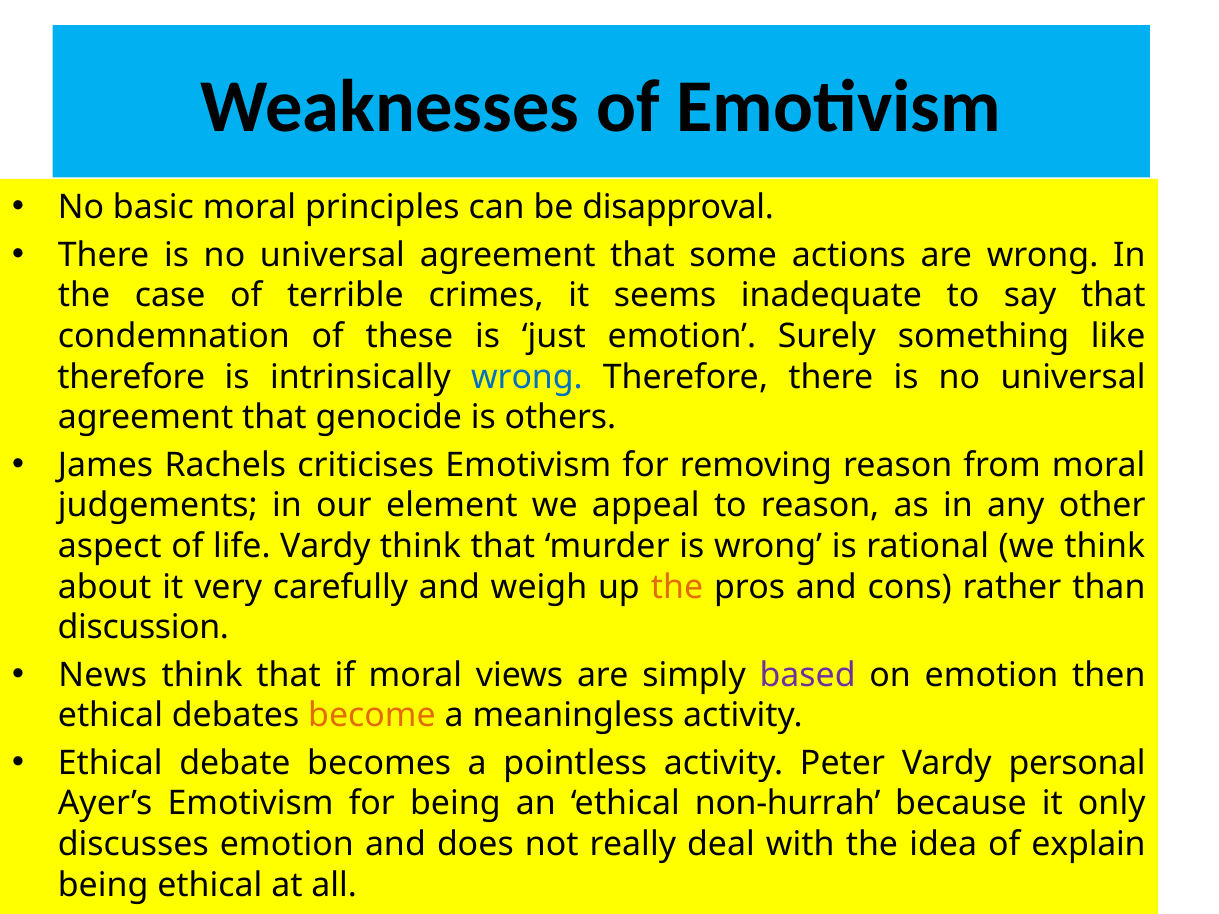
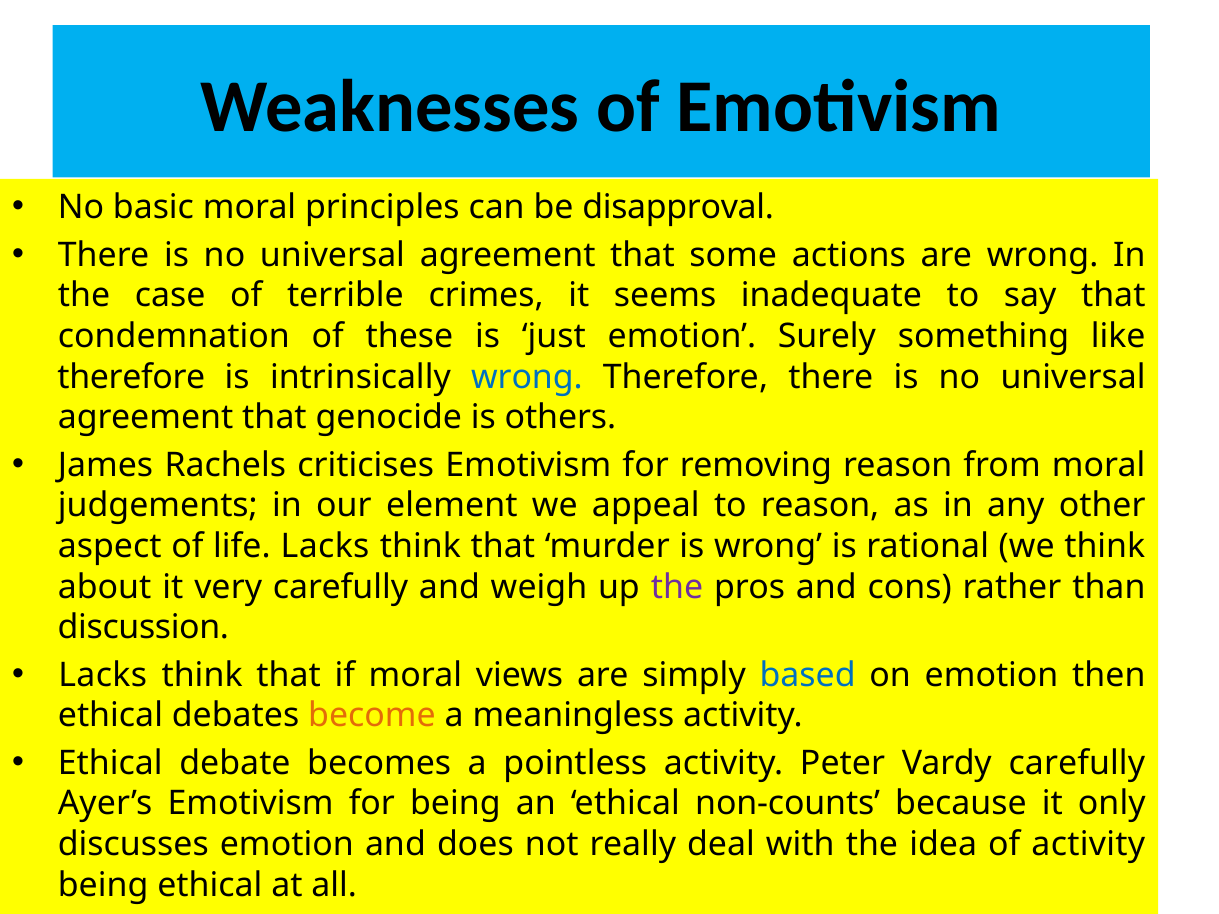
life Vardy: Vardy -> Lacks (325, 546)
the colour: orange -> purple (677, 587)
News: News -> Lacks (103, 675)
based colour: purple -> blue (808, 675)
Vardy personal: personal -> carefully (1077, 763)
non-hurrah: non-hurrah -> non-counts (788, 804)
of explain: explain -> activity (1088, 844)
